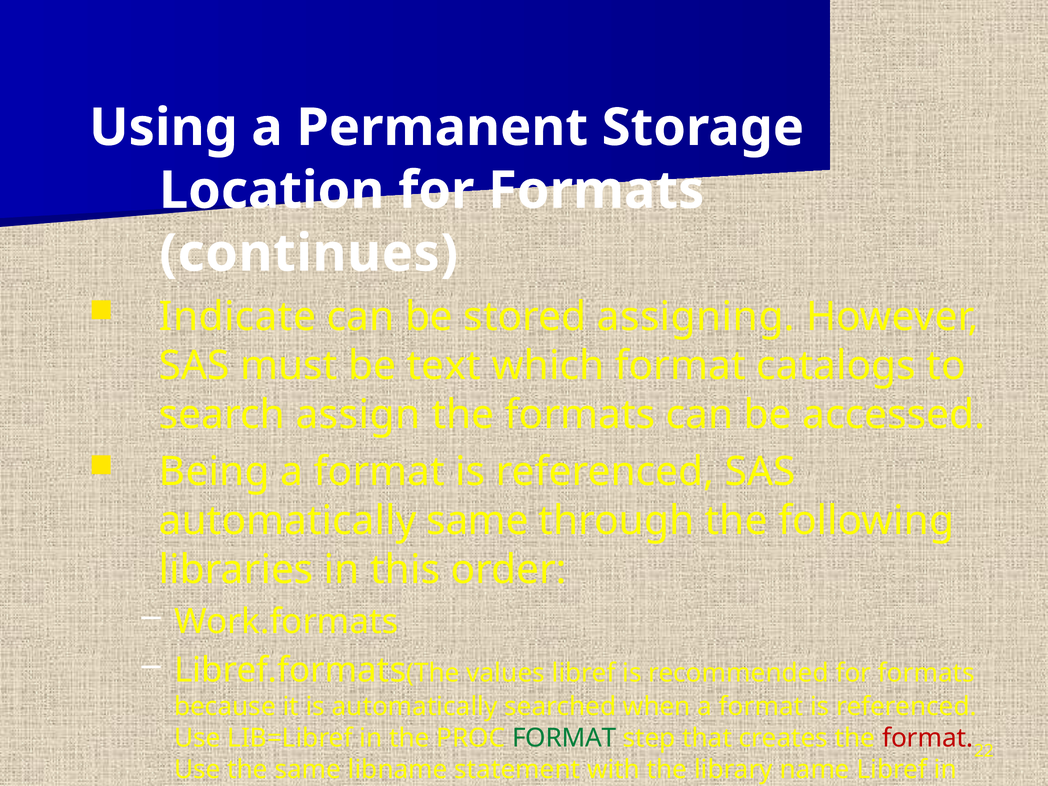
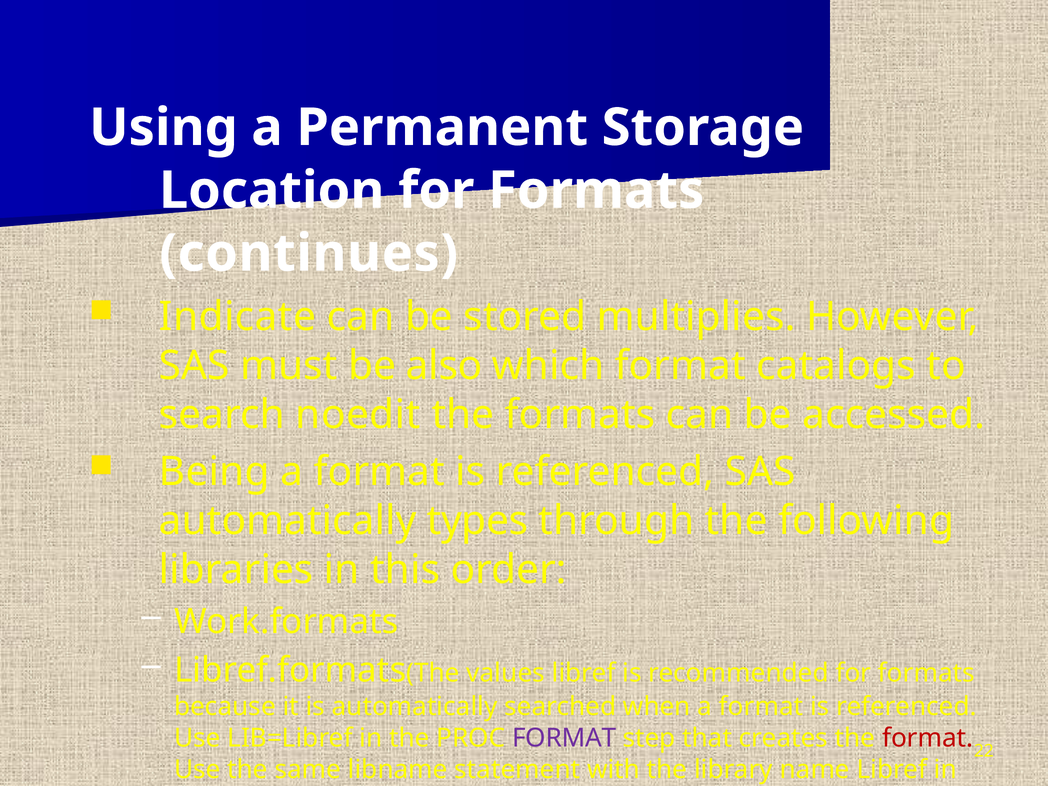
assigning: assigning -> multiplies (696, 317)
text: text -> also (444, 366)
assign: assign -> noedit (358, 415)
automatically same: same -> types (478, 521)
FORMAT colour: green -> purple (564, 738)
